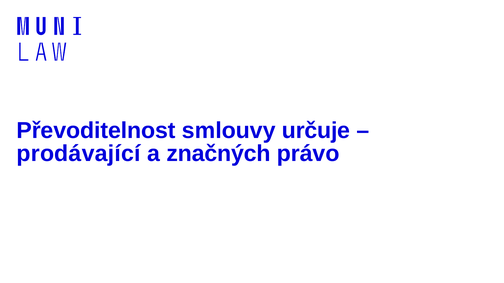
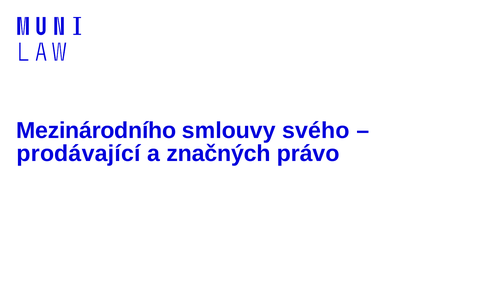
Převoditelnost: Převoditelnost -> Mezinárodního (96, 131)
určuje: určuje -> svého (316, 131)
